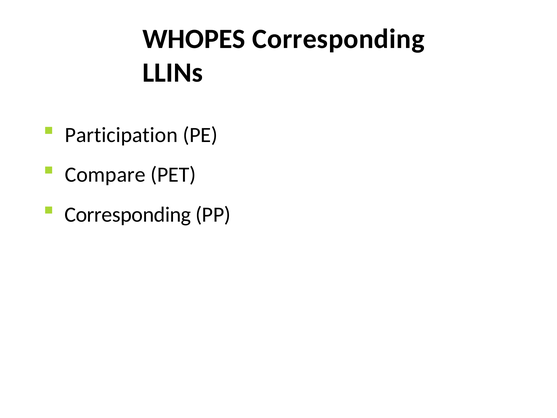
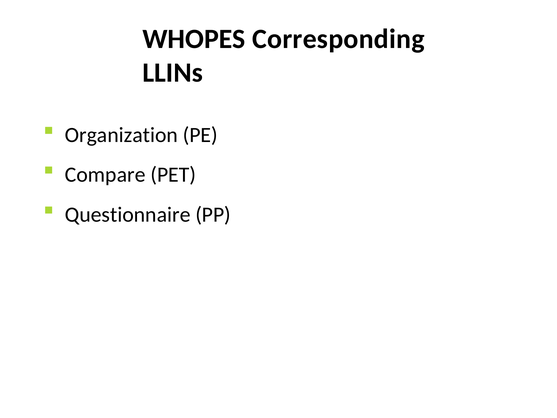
Participation: Participation -> Organization (121, 135)
Corresponding: Corresponding -> Questionnaire (128, 215)
